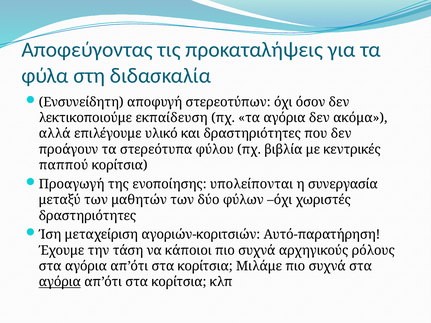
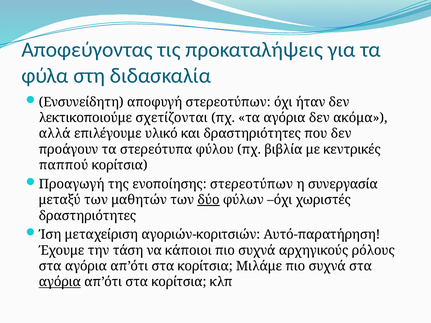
όσον: όσον -> ήταν (311, 102)
εκπαίδευση: εκπαίδευση -> σχετίζονται (172, 118)
ενοποίησης υπολείπονται: υπολείπονται -> στερεοτύπων (251, 184)
δύο underline: none -> present (209, 200)
